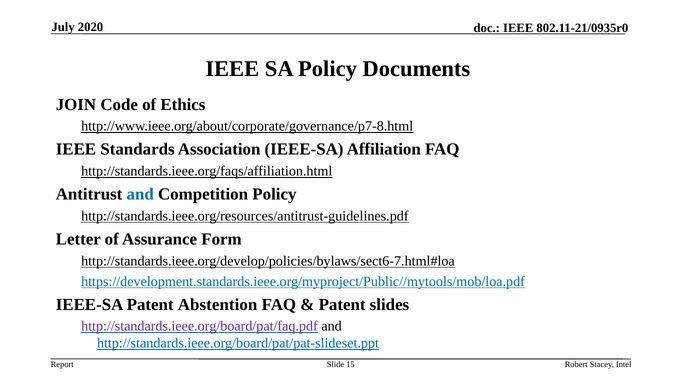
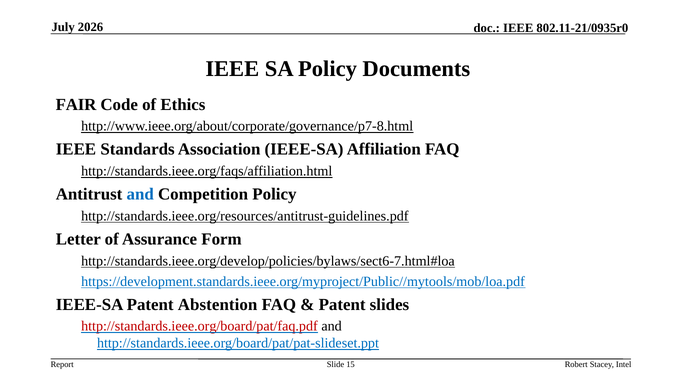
2020: 2020 -> 2026 (91, 27)
JOIN: JOIN -> FAIR (76, 105)
http://standards.ieee.org/board/pat/faq.pdf colour: purple -> red (199, 327)
